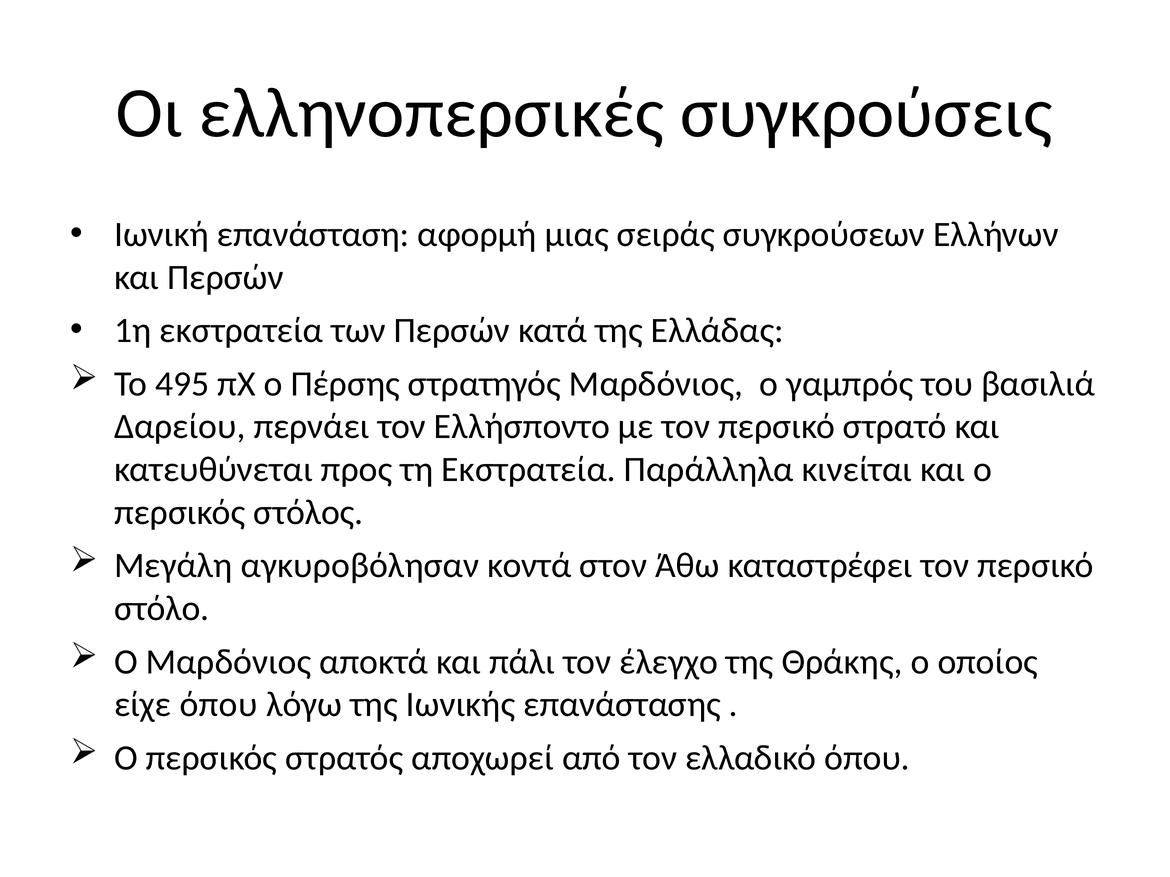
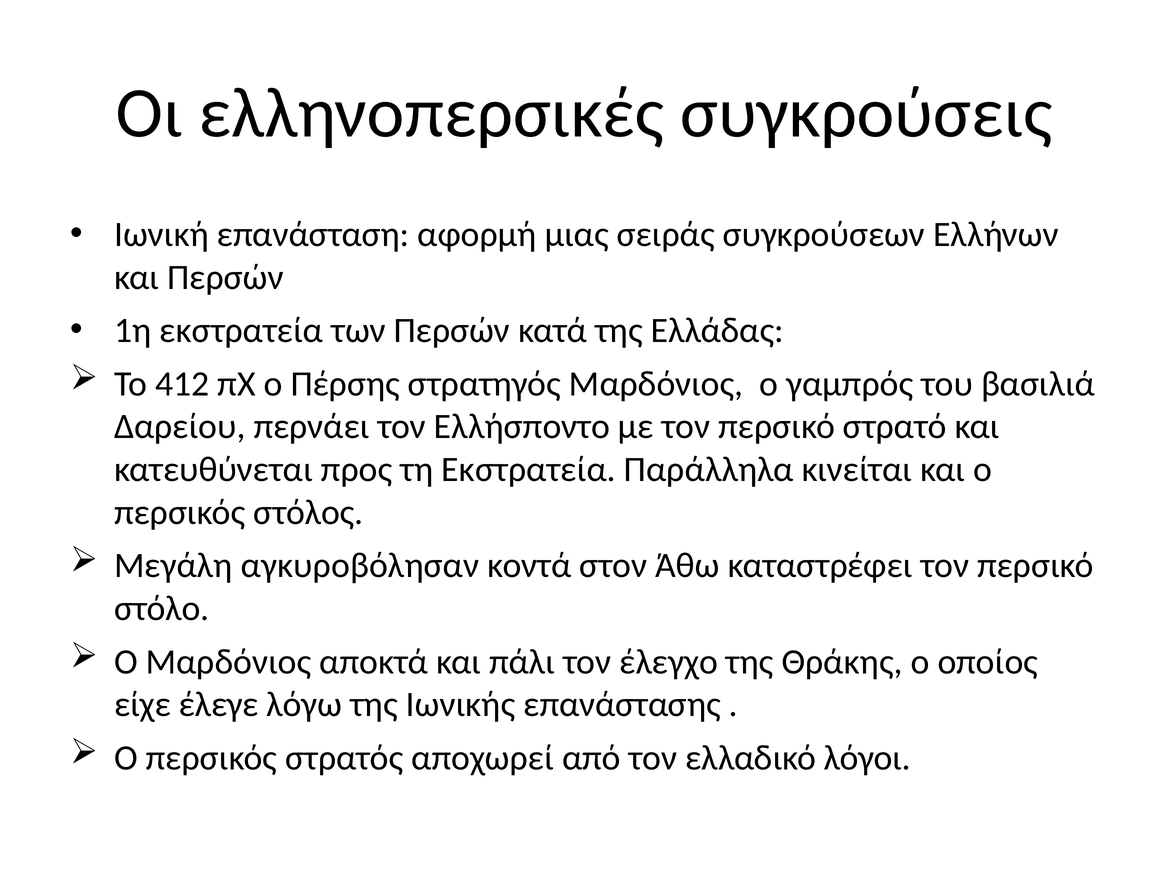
495: 495 -> 412 (182, 384)
είχε όπου: όπου -> έλεγε (219, 705)
ελλαδικό όπου: όπου -> λόγοι (867, 758)
